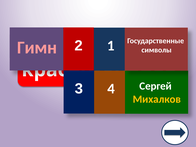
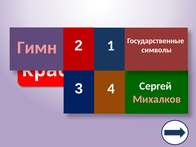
Михалков colour: yellow -> pink (157, 99)
